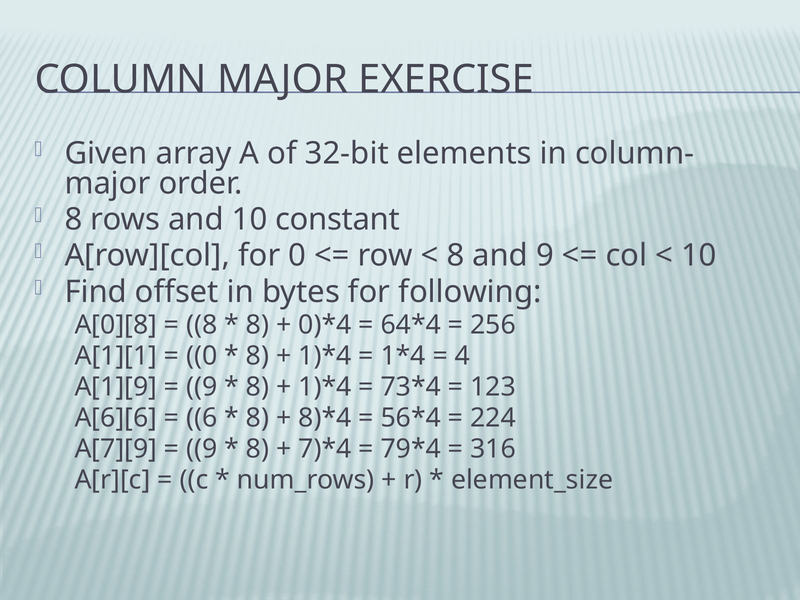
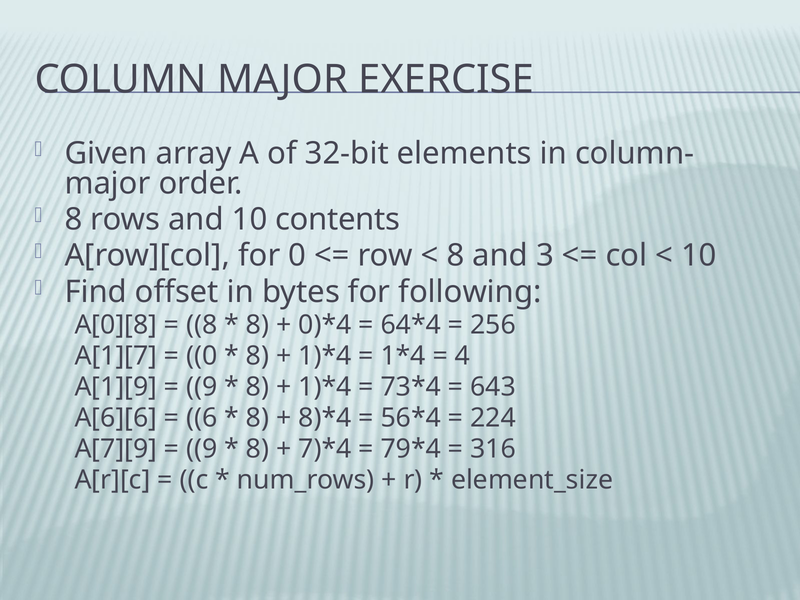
constant: constant -> contents (338, 220)
and 9: 9 -> 3 (545, 256)
A[1][1: A[1][1 -> A[1][7 (116, 356)
123: 123 -> 643 (493, 387)
